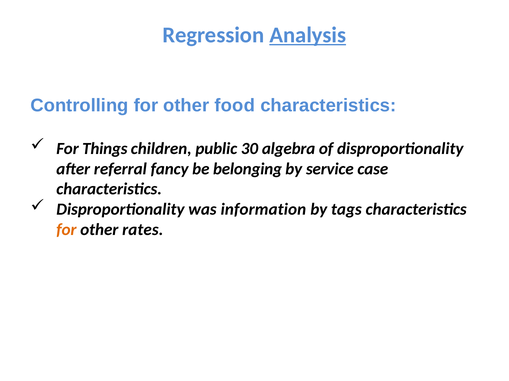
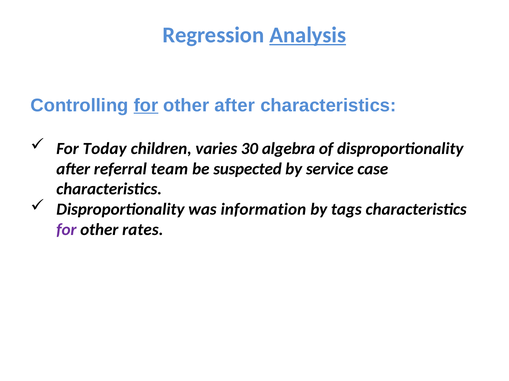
for underline: none -> present (146, 106)
other food: food -> after (235, 106)
Things: Things -> Today (105, 149)
public: public -> varies (216, 149)
fancy: fancy -> team (169, 169)
belonging: belonging -> suspected (248, 169)
for colour: orange -> purple (66, 230)
